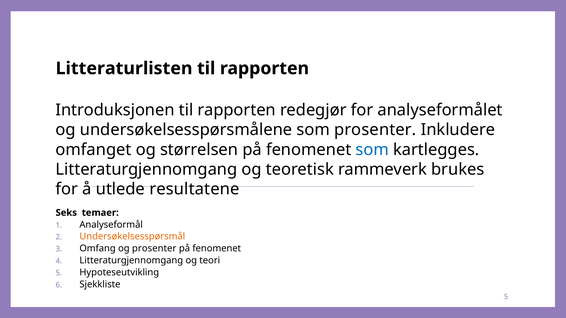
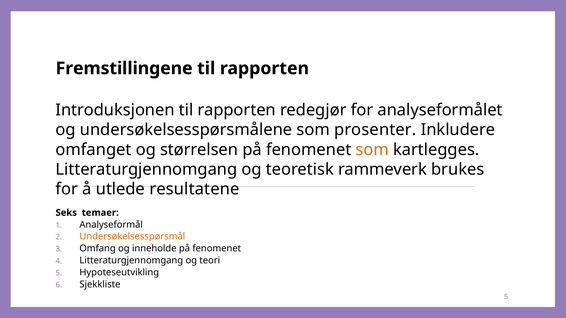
Litteraturlisten: Litteraturlisten -> Fremstillingene (124, 68)
som colour: blue -> orange (372, 150)
og prosenter: prosenter -> inneholde (154, 249)
